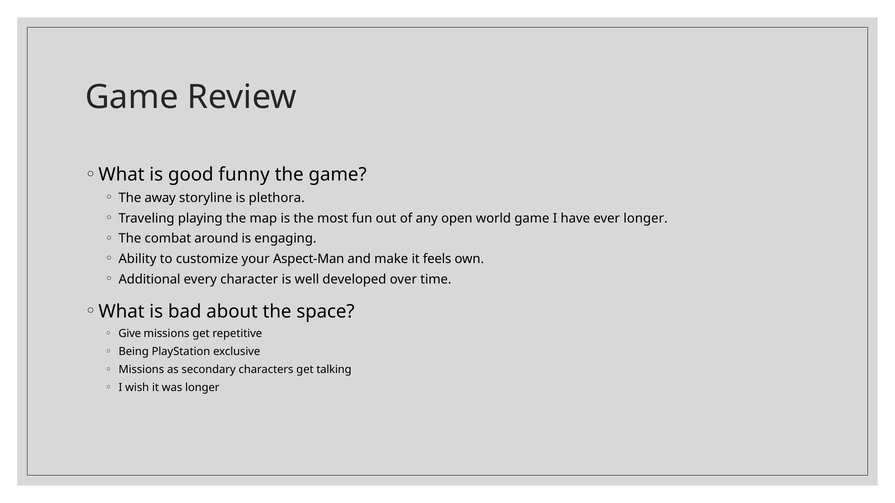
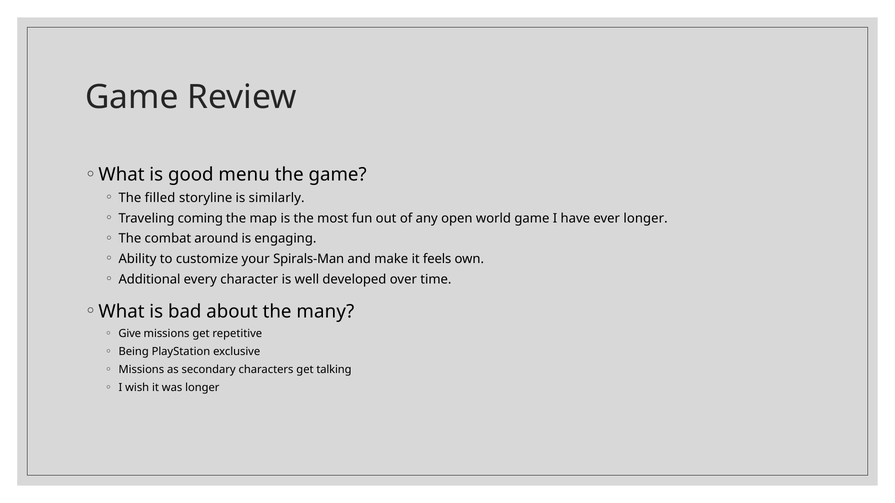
funny: funny -> menu (244, 175)
away: away -> filled (160, 198)
plethora: plethora -> similarly (277, 198)
playing: playing -> coming (200, 218)
Aspect-Man: Aspect-Man -> Spirals-Man (309, 259)
space: space -> many (325, 312)
